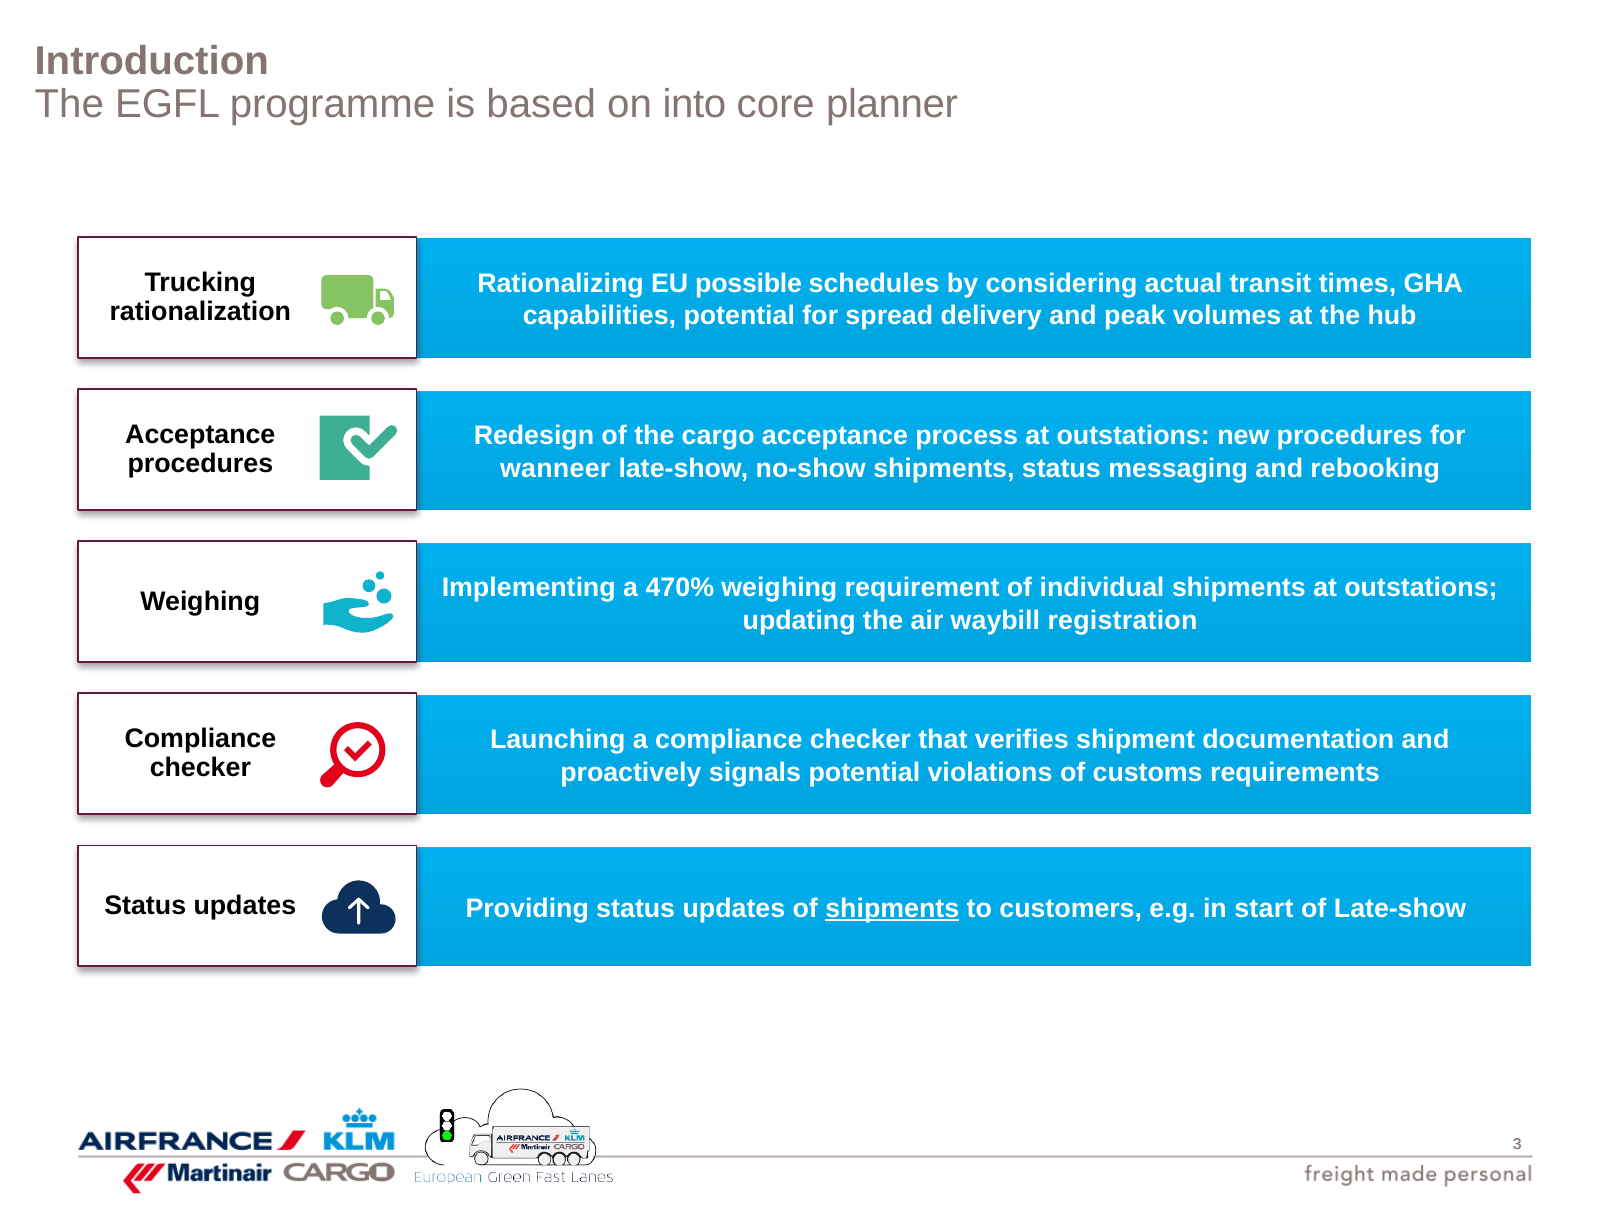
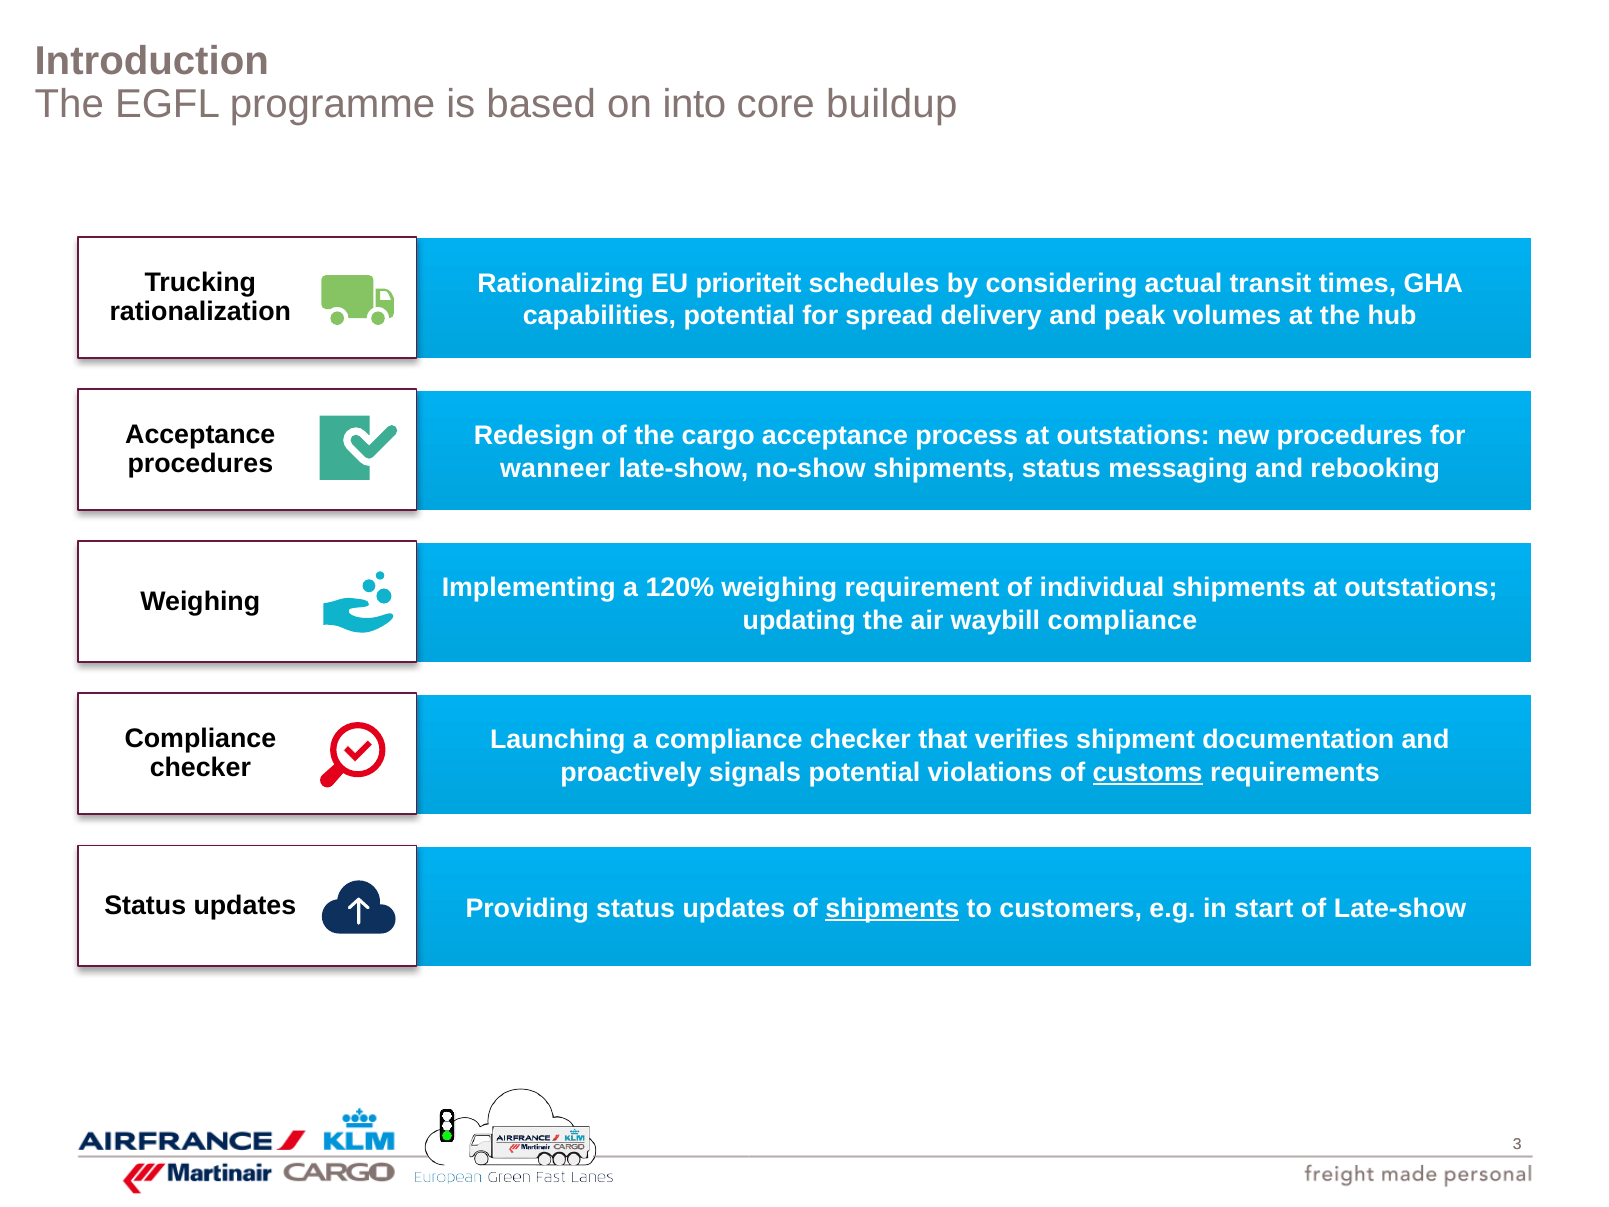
planner: planner -> buildup (892, 104)
possible: possible -> prioriteit (749, 284)
470%: 470% -> 120% (680, 588)
waybill registration: registration -> compliance (1122, 620)
customs underline: none -> present (1148, 772)
